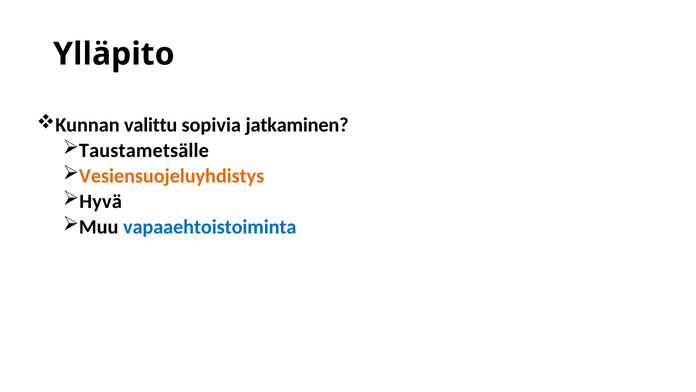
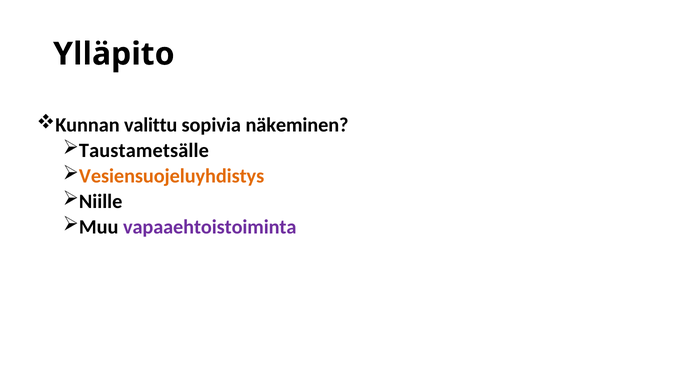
jatkaminen: jatkaminen -> näkeminen (297, 125)
Hyvä: Hyvä -> Niille (101, 201)
vapaaehtoistoiminta colour: blue -> purple (210, 227)
